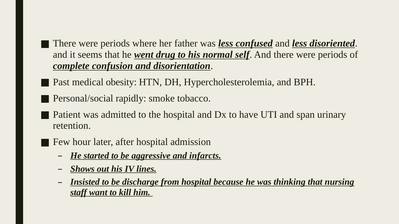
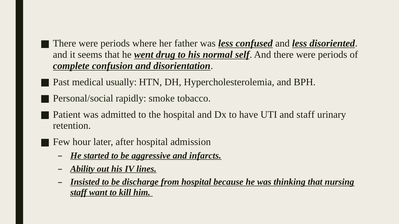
obesity: obesity -> usually (121, 82)
and span: span -> staff (306, 115)
Shows: Shows -> Ability (82, 169)
